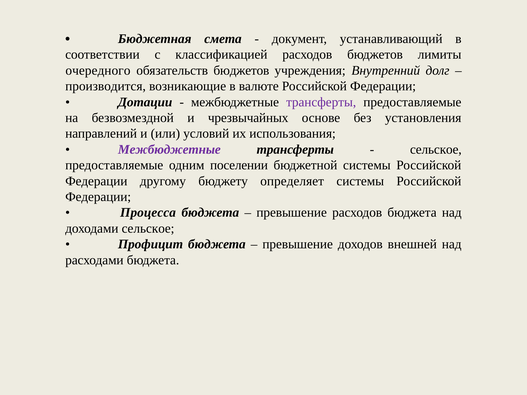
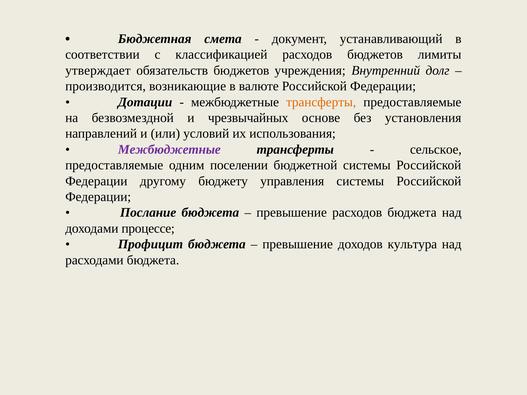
очередного: очередного -> утверждает (98, 70)
трансферты colour: purple -> orange (321, 102)
определяет: определяет -> управления (292, 181)
Процесса: Процесса -> Послание (148, 213)
доходами сельское: сельское -> процессе (148, 229)
внешней: внешней -> культура (412, 244)
